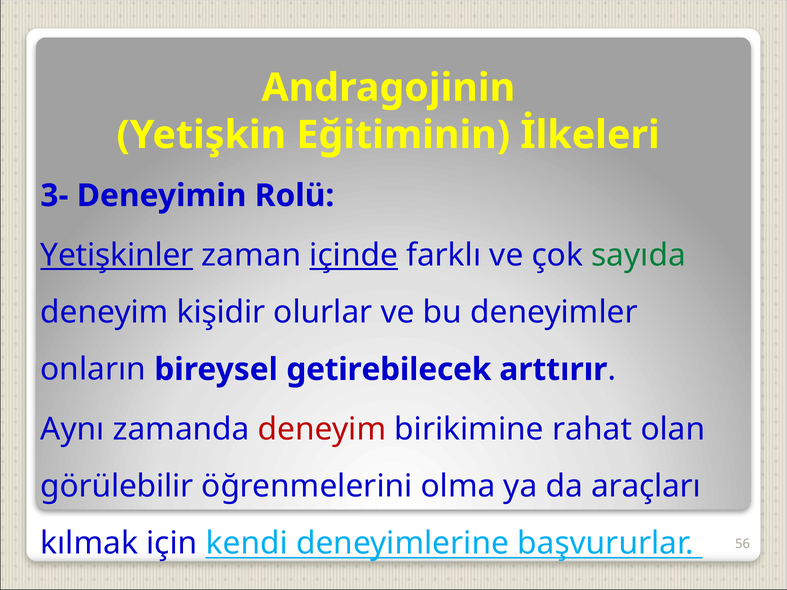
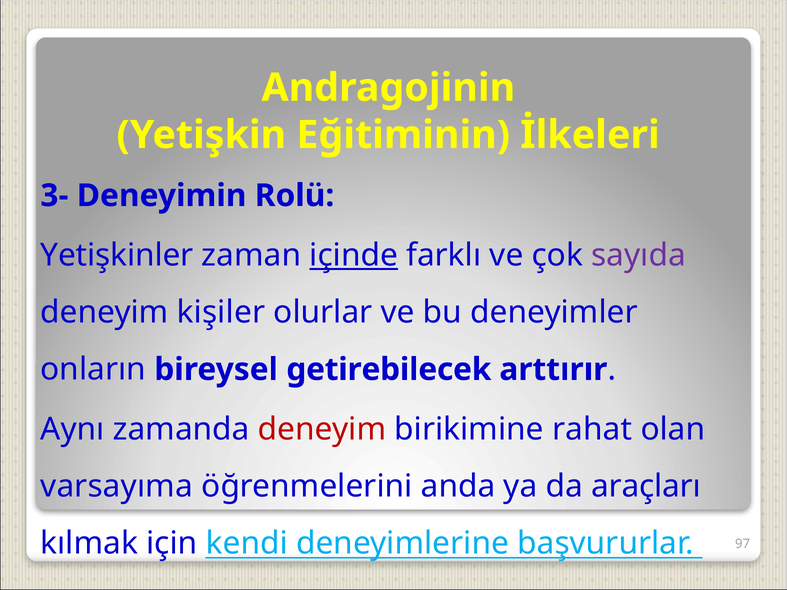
Yetişkinler underline: present -> none (117, 256)
sayıda colour: green -> purple (639, 256)
kişidir: kişidir -> kişiler (221, 313)
görülebilir: görülebilir -> varsayıma (117, 487)
olma: olma -> anda (458, 487)
56: 56 -> 97 (743, 544)
